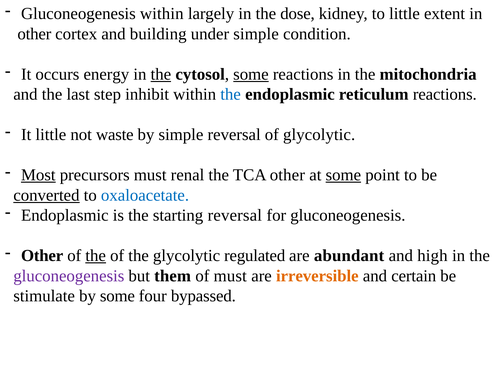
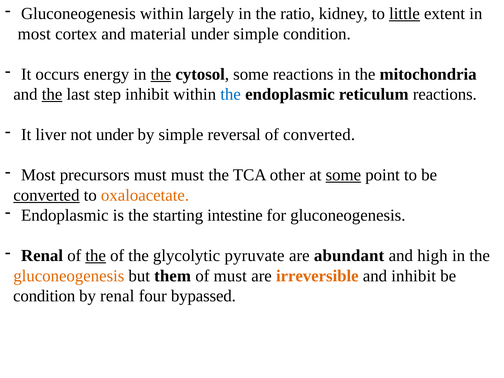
dose: dose -> ratio (298, 14)
little underline: none -> present (404, 14)
other: other -> most (34, 34)
building: building -> material (158, 34)
some underline: present -> none (251, 74)
the underline: none -> present (52, 94)
It little: little -> liver (51, 135)
not waste: waste -> under (115, 135)
of glycolytic: glycolytic -> converted (319, 135)
Most underline: present -> none (38, 175)
must renal: renal -> must (187, 175)
oxaloacetate colour: blue -> orange (145, 195)
starting reversal: reversal -> intestine (235, 215)
Other: Other -> Renal (42, 256)
regulated: regulated -> pyruvate (255, 256)
gluconeogenesis colour: purple -> orange (69, 276)
and certain: certain -> inhibit (414, 276)
stimulate: stimulate -> condition (44, 296)
by some: some -> renal (117, 296)
